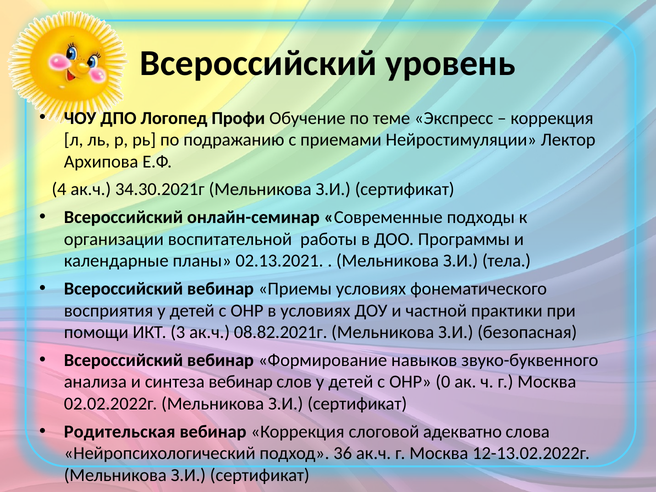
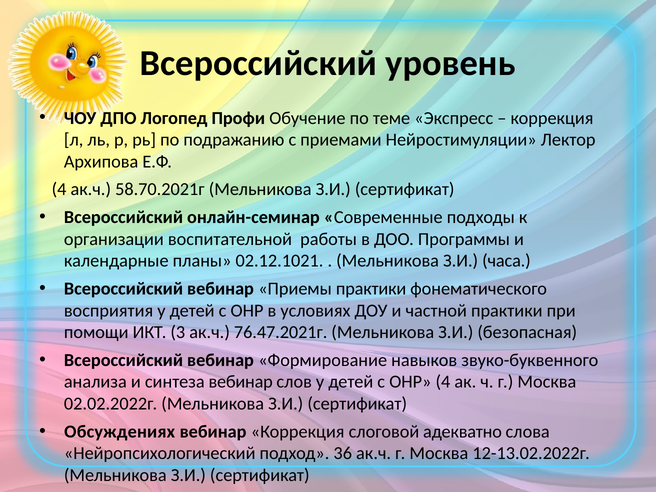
34.30.2021г: 34.30.2021г -> 58.70.2021г (160, 189)
02.13.2021: 02.13.2021 -> 02.12.1021 (279, 261)
тела: тела -> часа (506, 261)
Приемы условиях: условиях -> практики (371, 289)
08.82.2021г: 08.82.2021г -> 76.47.2021г (281, 332)
ОНР 0: 0 -> 4 (443, 382)
Родительская: Родительская -> Обсуждениях (120, 432)
